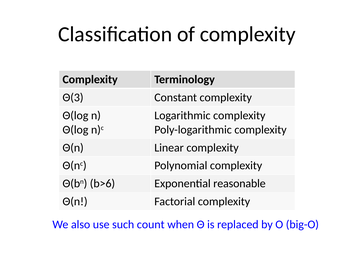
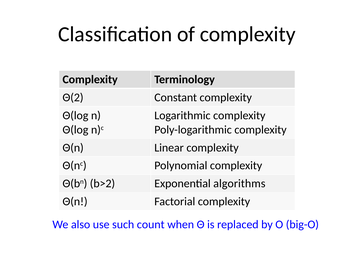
Θ(3: Θ(3 -> Θ(2 (73, 98)
b>6: b>6 -> b>2 (102, 184)
reasonable: reasonable -> algorithms (239, 184)
